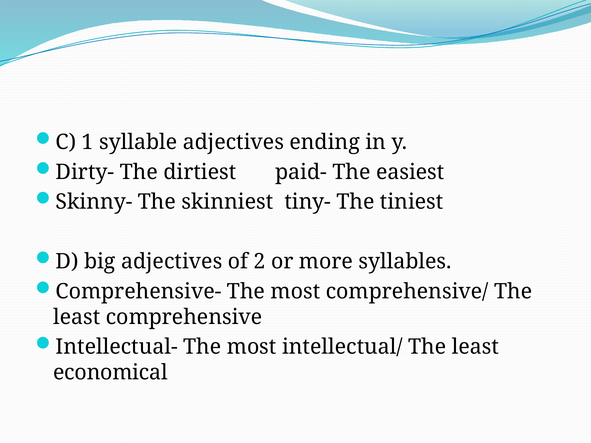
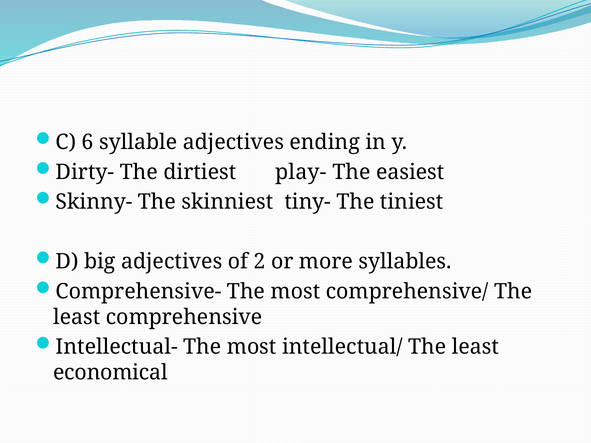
1: 1 -> 6 (88, 142)
paid-: paid- -> play- (301, 172)
